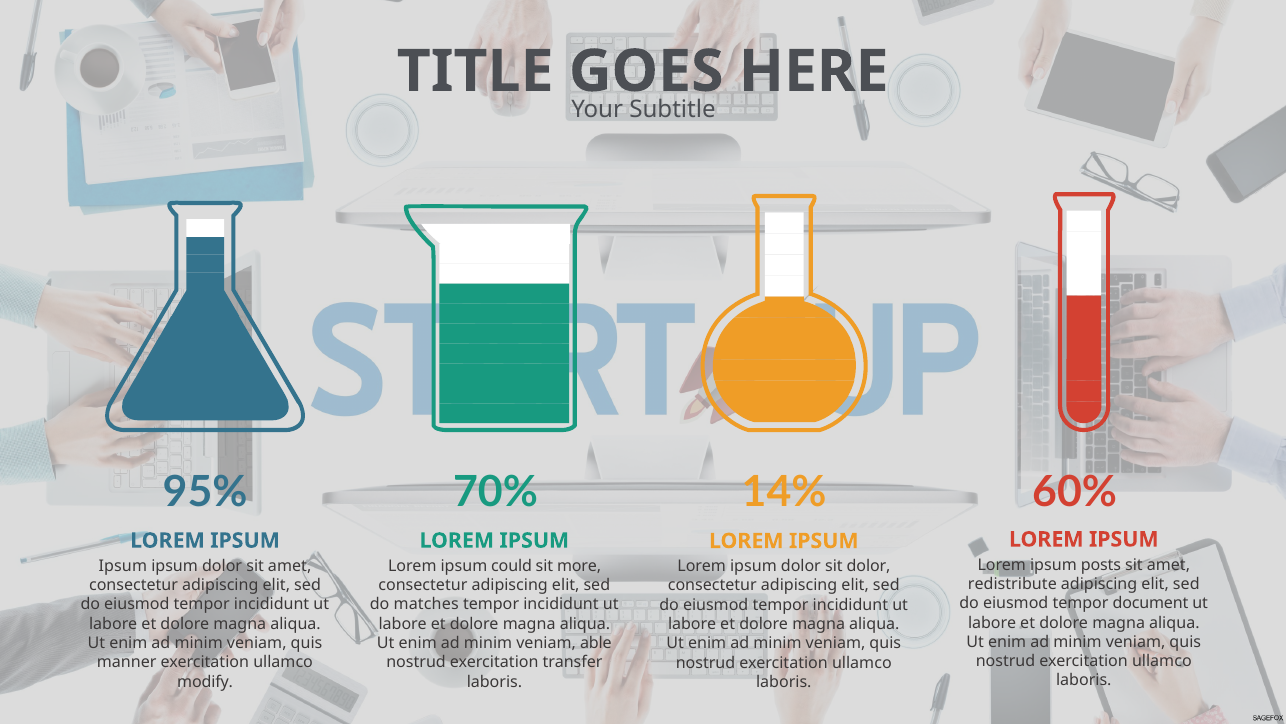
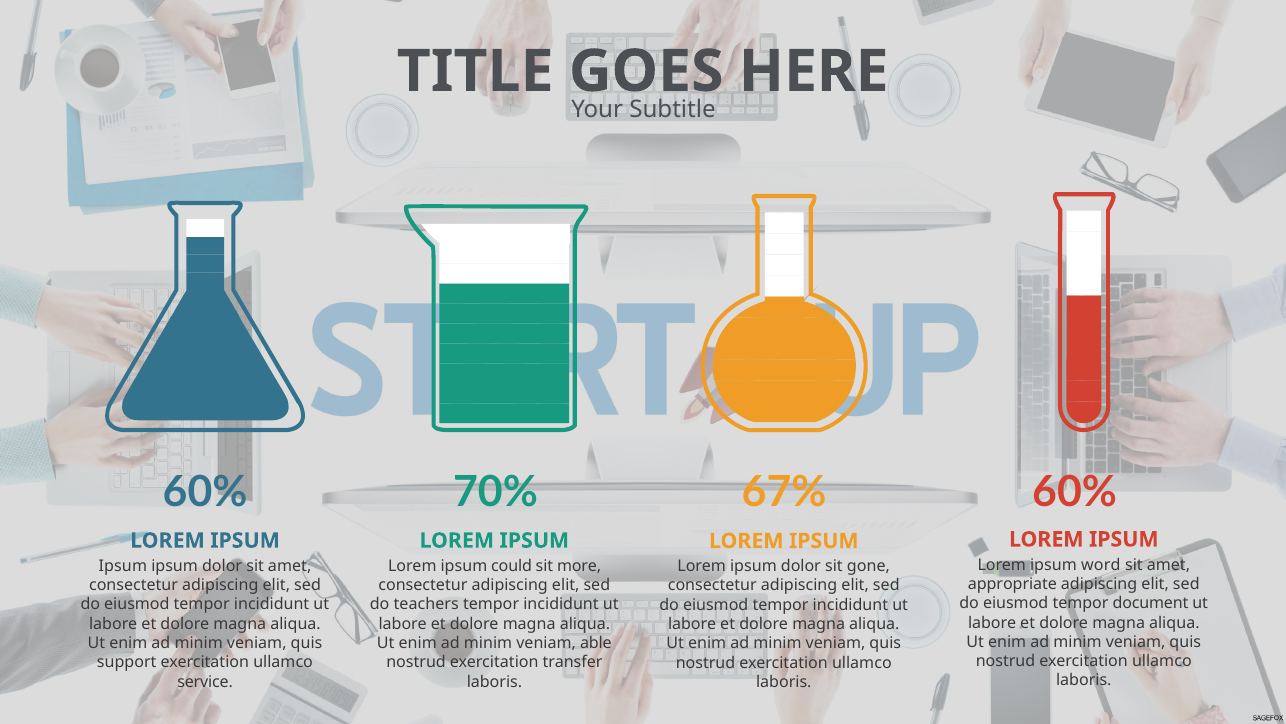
95%: 95% -> 60% (205, 492)
14%: 14% -> 67% (784, 492)
posts: posts -> word (1101, 564)
sit dolor: dolor -> gone (868, 566)
redistribute: redistribute -> appropriate (1012, 584)
matches: matches -> teachers (426, 604)
manner: manner -> support (127, 662)
modify: modify -> service (205, 681)
